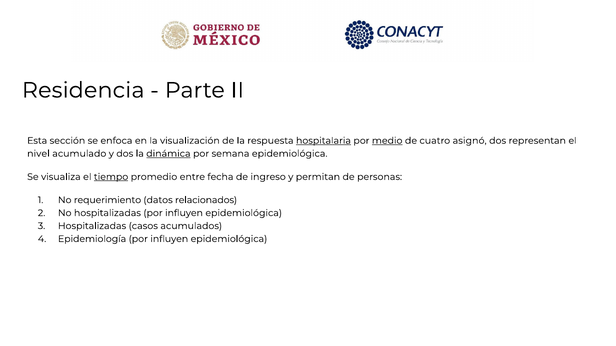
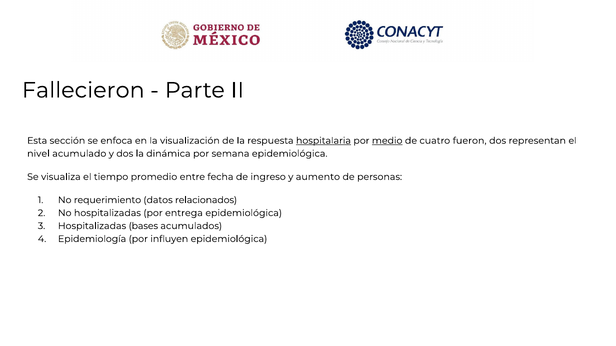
Residencia: Residencia -> Fallecieron (83, 90)
asignó: asignó -> fueron (470, 141)
dinámica underline: present -> none (168, 154)
tiempo underline: present -> none (111, 177)
permitan: permitan -> aumento (318, 177)
hospitalizadas por influyen: influyen -> entrega (184, 213)
casos: casos -> bases (143, 226)
